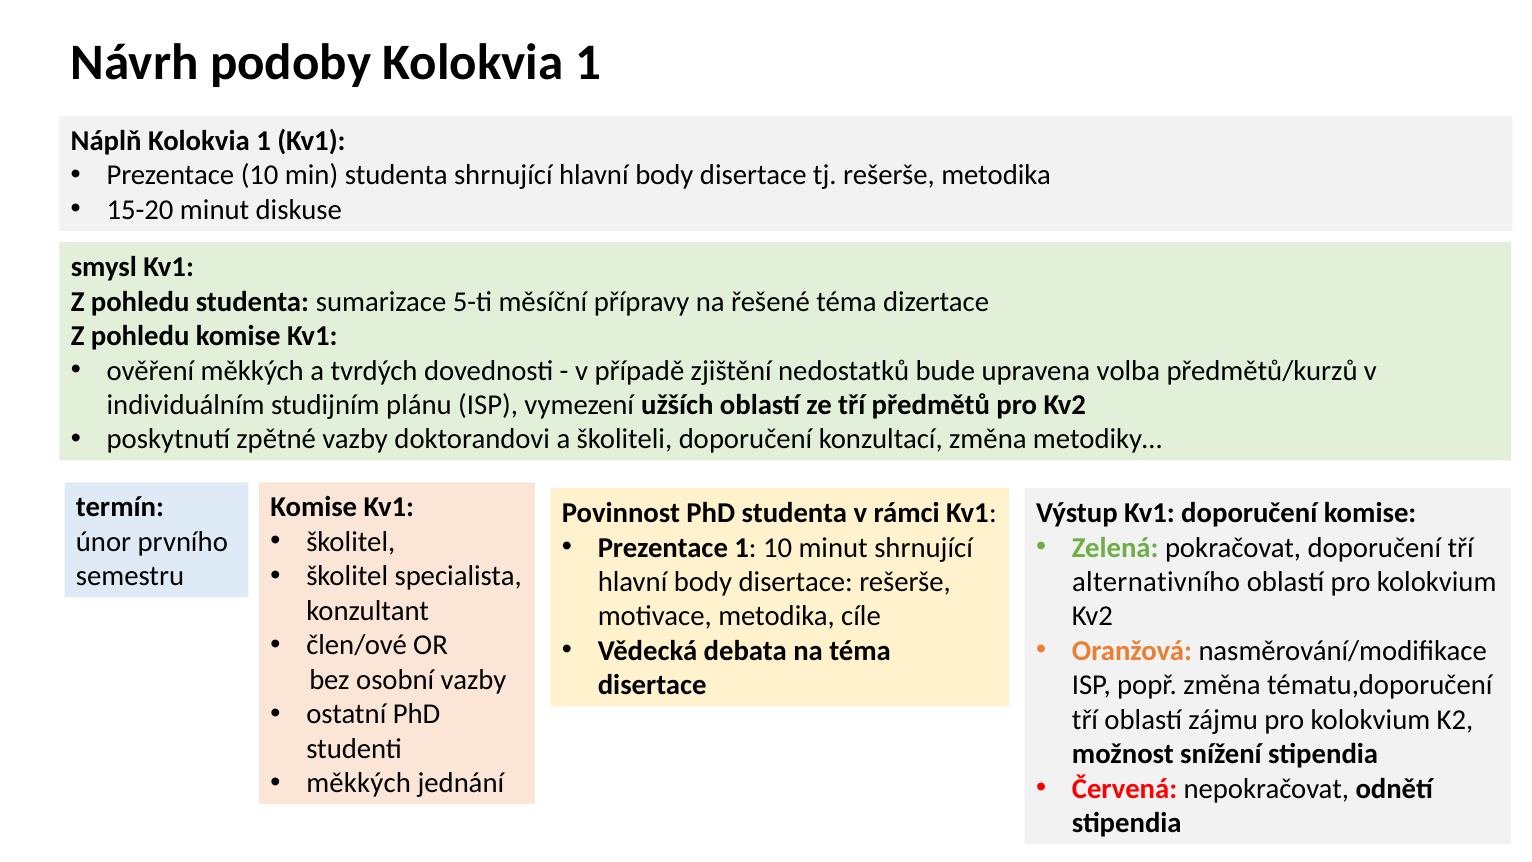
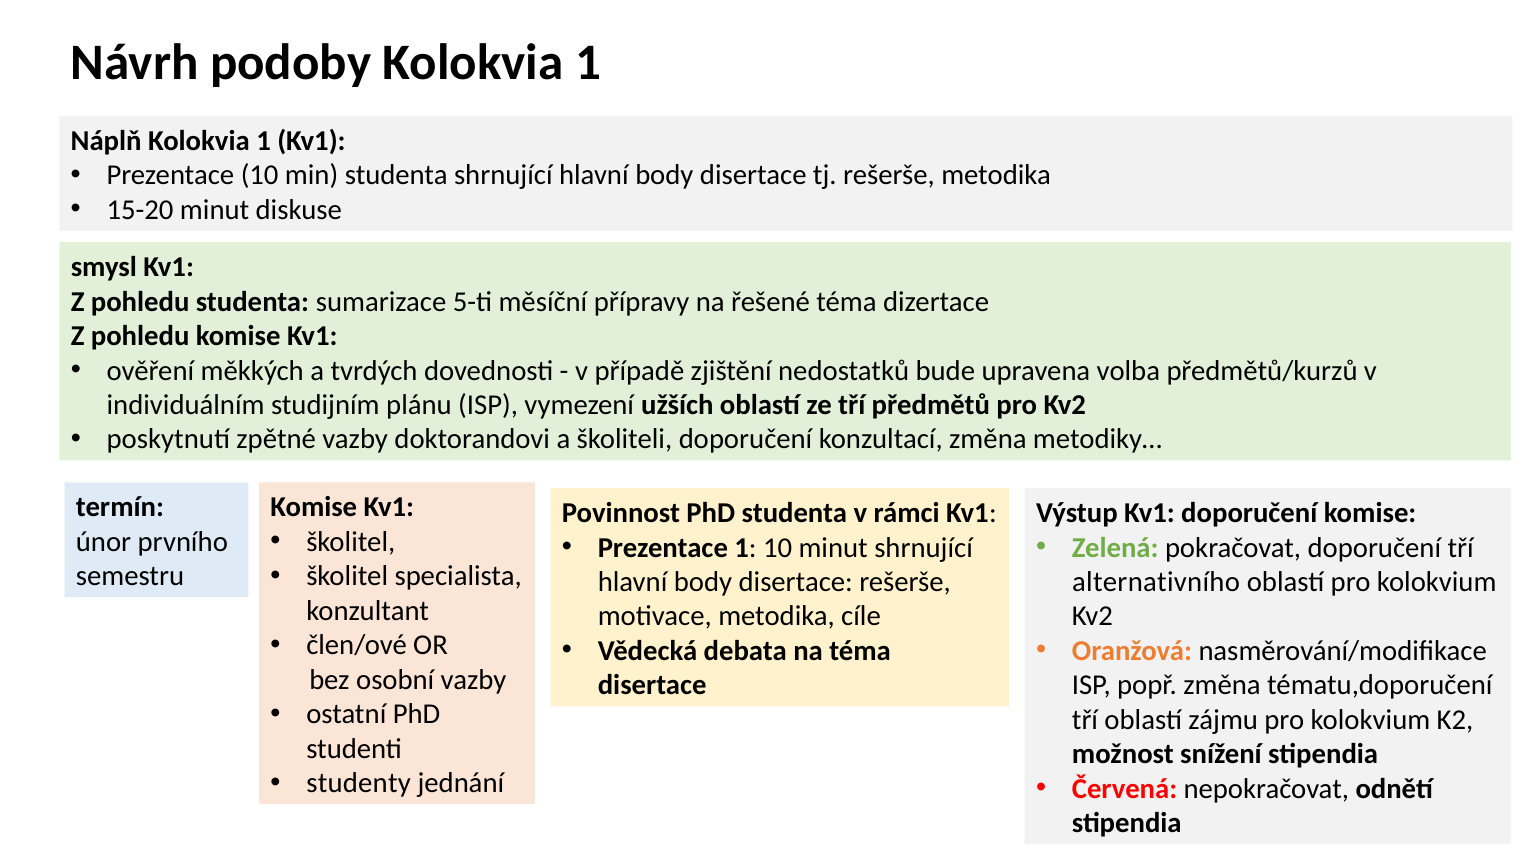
měkkých: měkkých -> studenty (359, 783)
